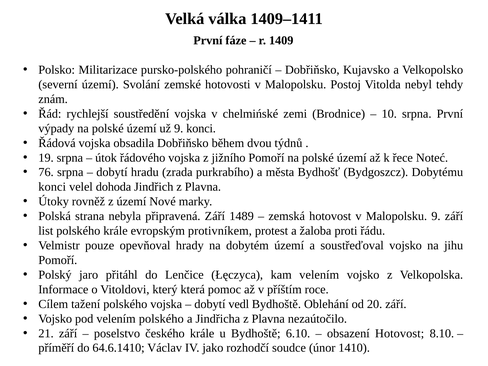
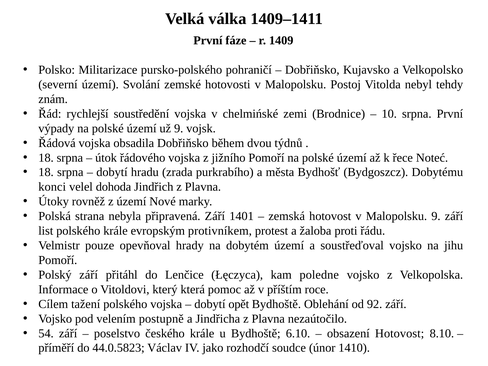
9 konci: konci -> vojsk (201, 128)
19: 19 -> 18 (46, 158)
76: 76 -> 18 (46, 172)
1489: 1489 -> 1401 (242, 216)
Polský jaro: jaro -> září (89, 275)
kam velením: velením -> poledne (319, 275)
vedl: vedl -> opět (239, 304)
20: 20 -> 92 (375, 304)
velením polského: polského -> postupně (161, 319)
21: 21 -> 54 (46, 333)
64.6.1410: 64.6.1410 -> 44.0.5823 (119, 348)
